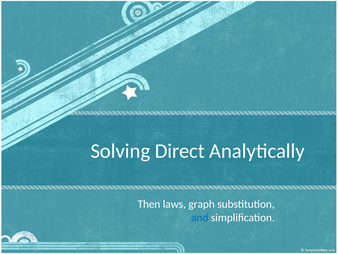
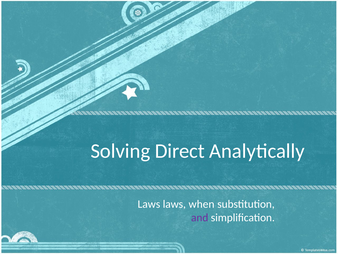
Then: Then -> Laws (149, 204)
graph: graph -> when (202, 204)
and colour: blue -> purple (200, 217)
